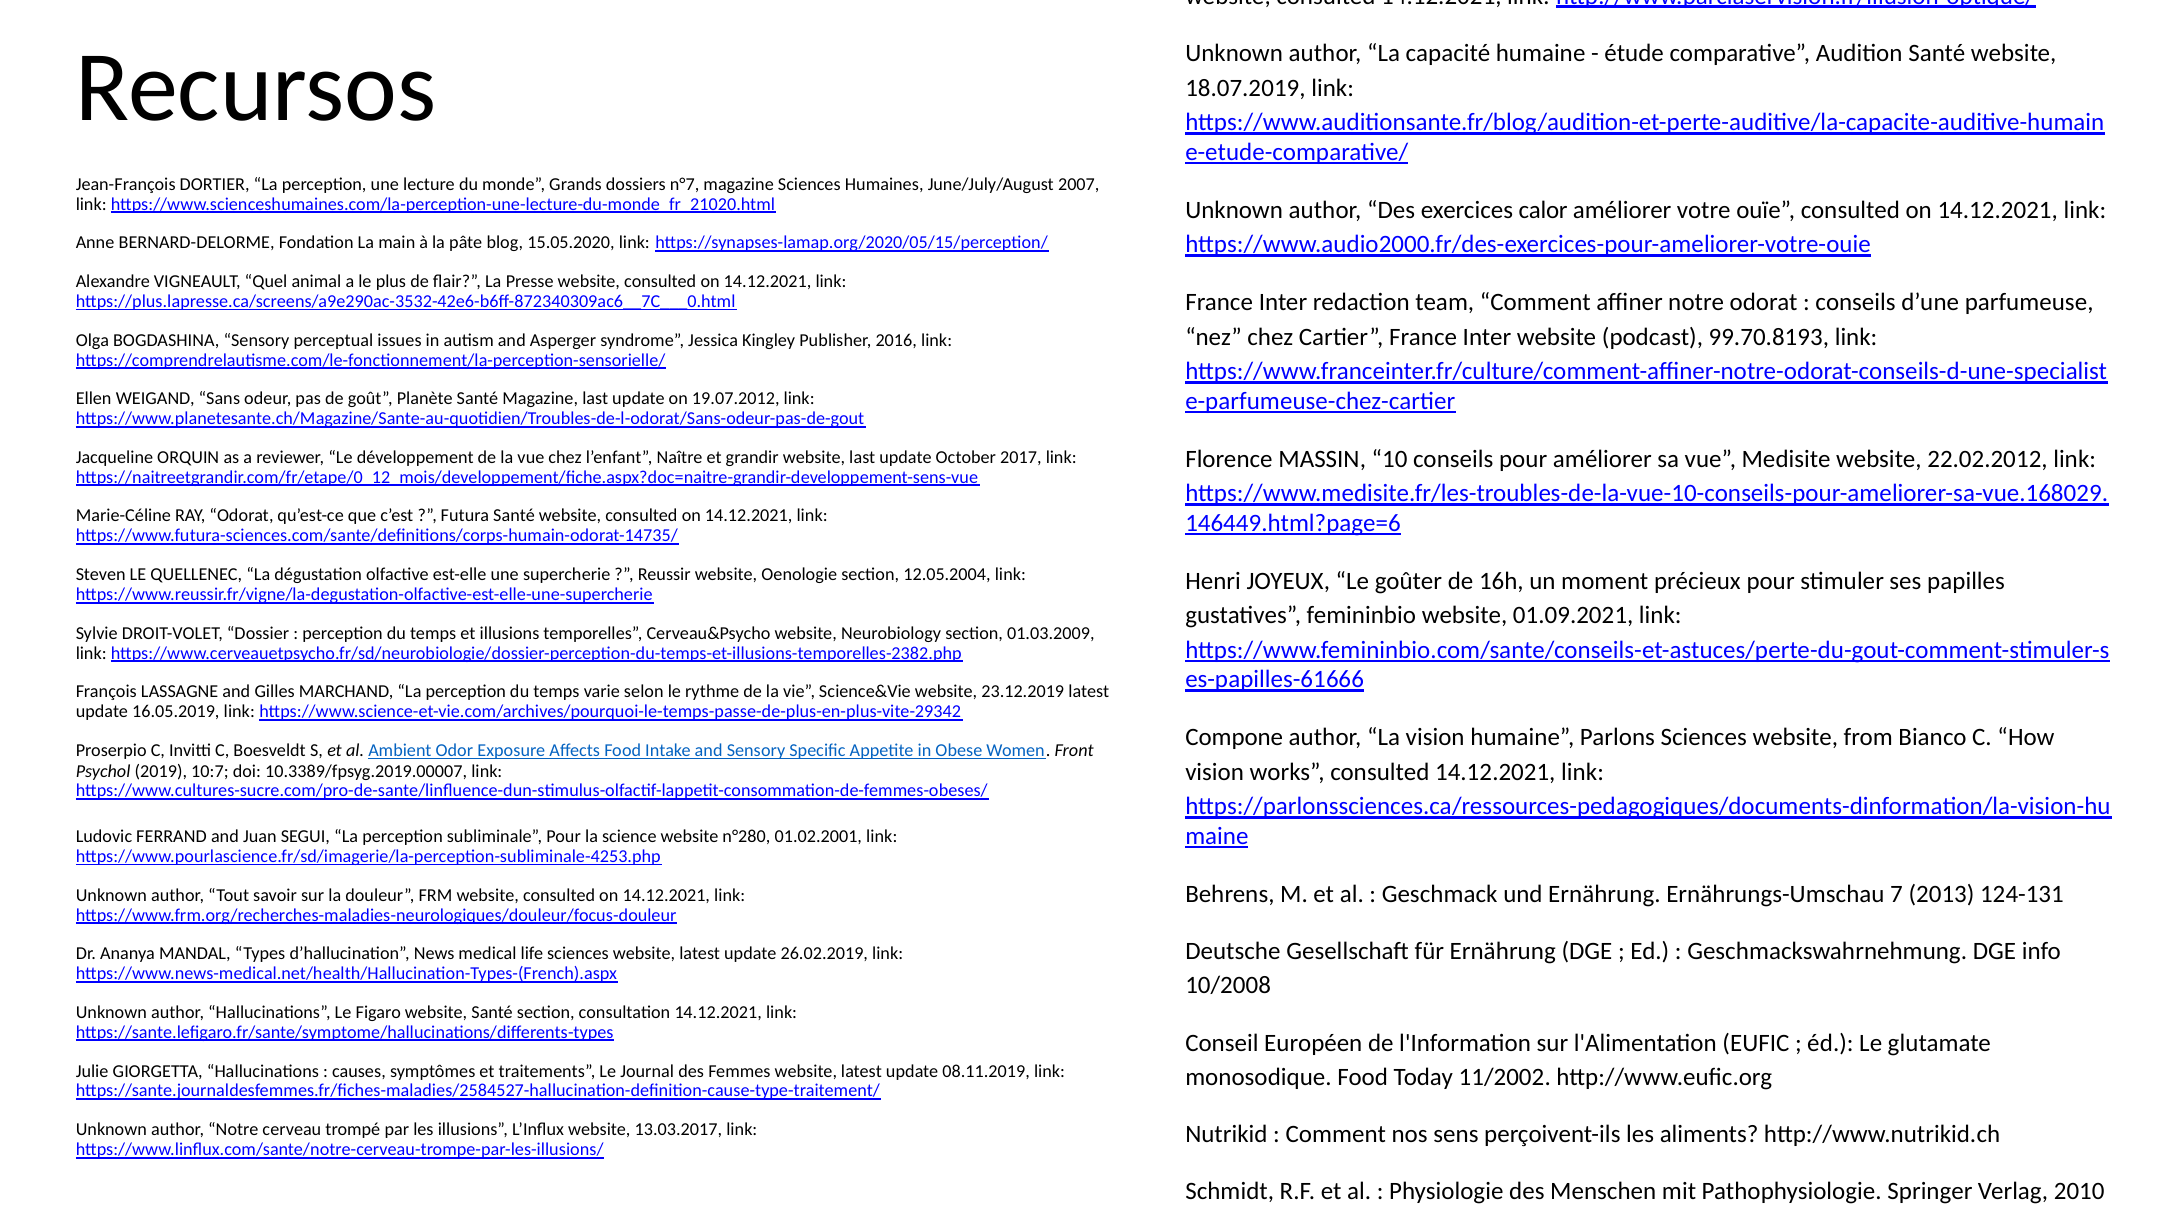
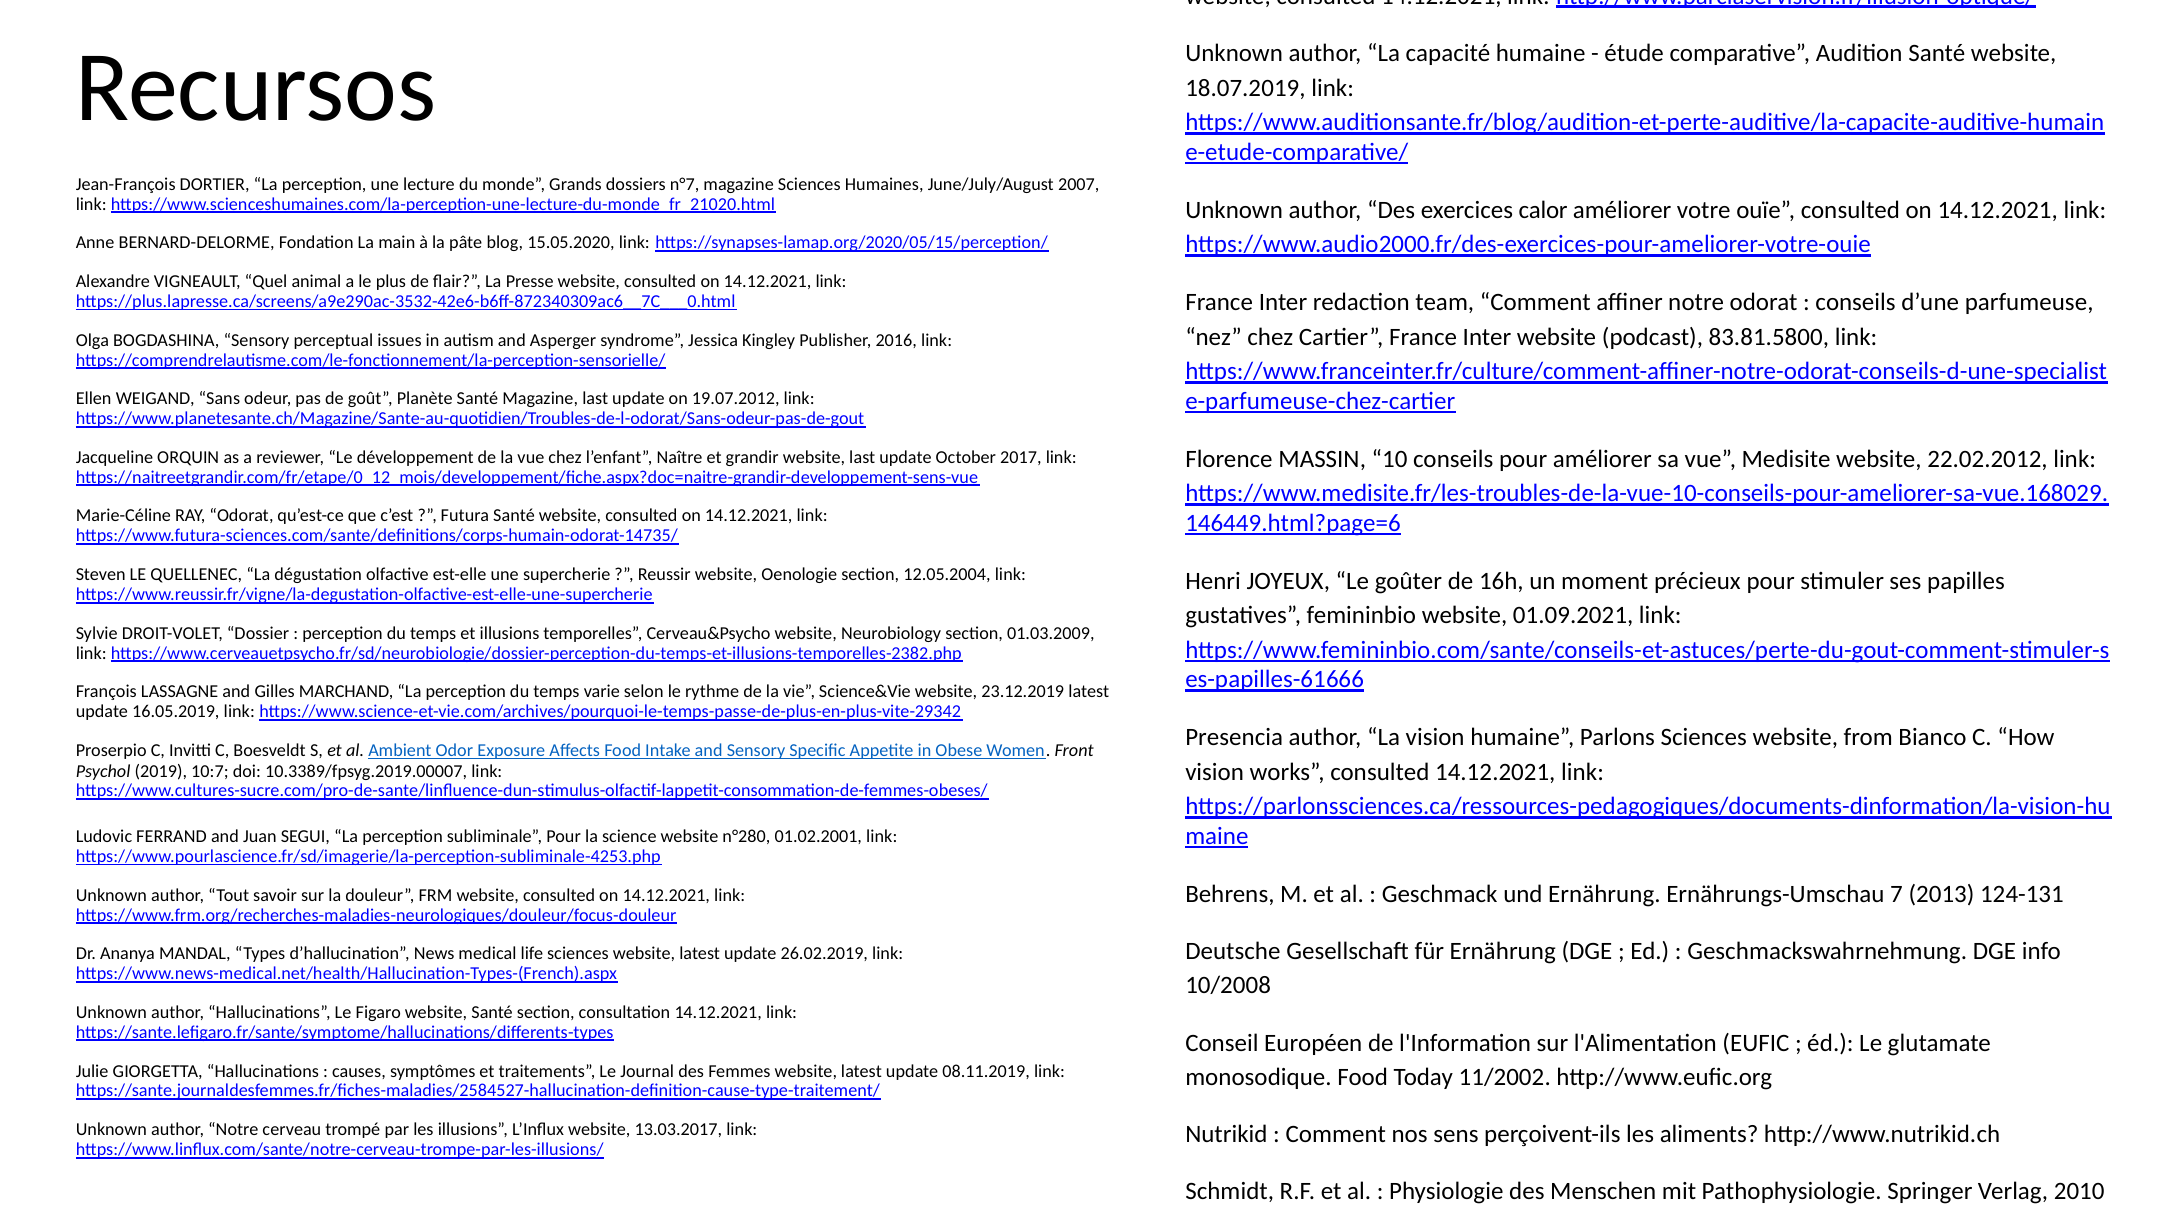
99.70.8193: 99.70.8193 -> 83.81.5800 (1769, 337)
Compone: Compone -> Presencia (1234, 738)
